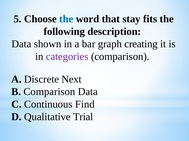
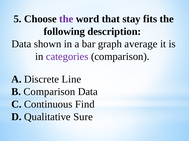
the colour: blue -> purple (66, 19)
creating: creating -> average (141, 44)
Next: Next -> Line (71, 80)
Trial: Trial -> Sure (83, 117)
